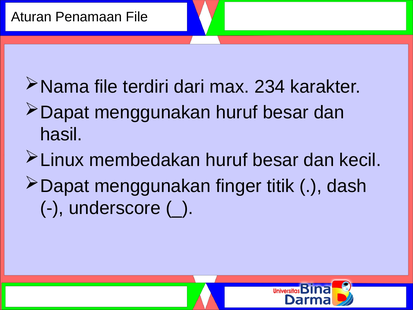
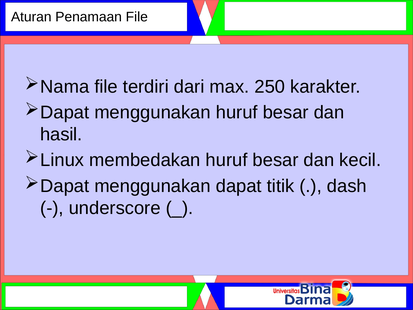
234: 234 -> 250 (270, 87)
finger: finger -> dapat (239, 186)
